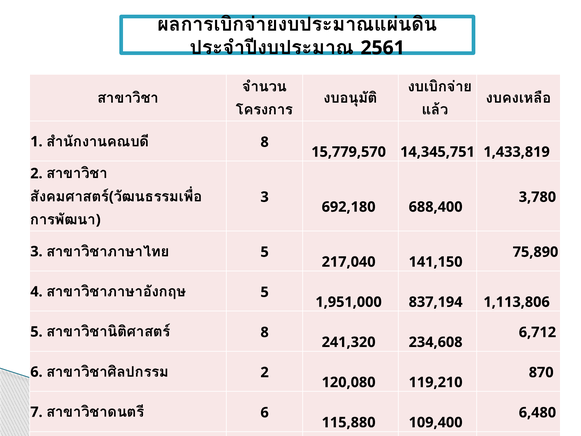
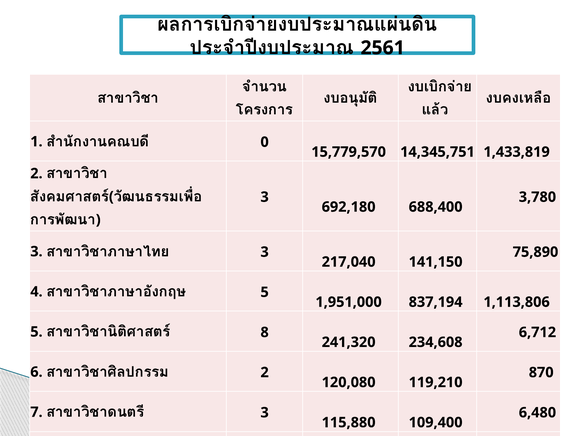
8: 8 -> 0 (265, 142)
5: 5 -> 3 (265, 252)
6: 6 -> 3 (265, 412)
